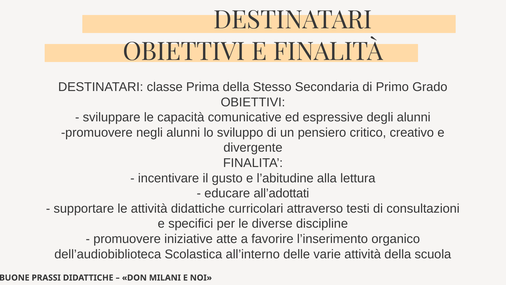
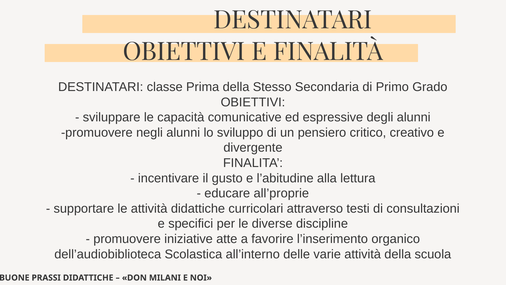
all’adottati: all’adottati -> all’proprie (281, 193)
